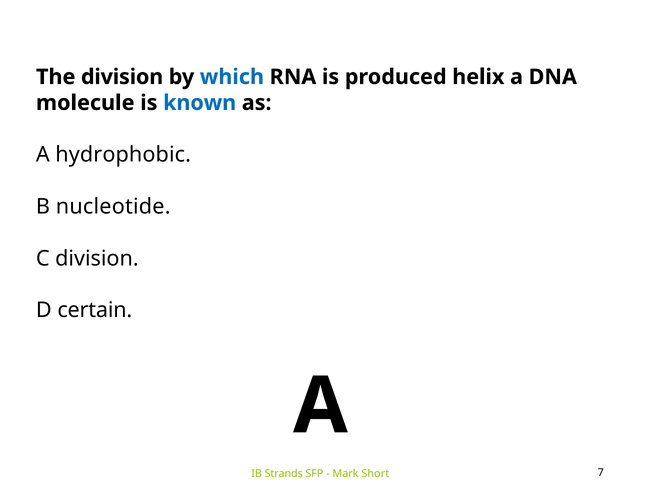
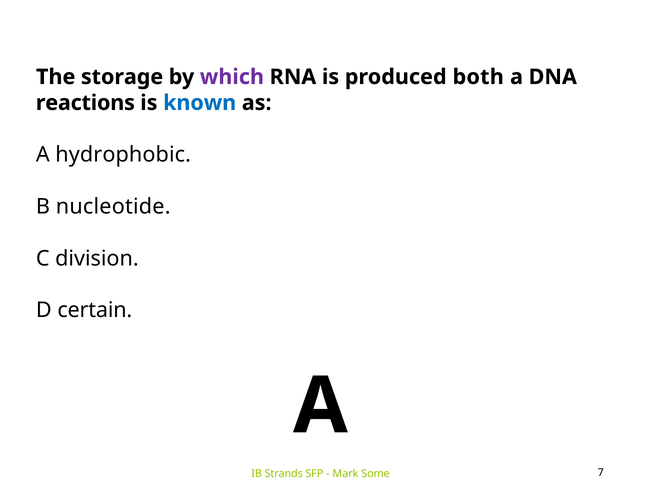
The division: division -> storage (122, 77)
which colour: blue -> purple (232, 77)
helix: helix -> both (478, 77)
molecule: molecule -> reactions (85, 103)
Short: Short -> Some (375, 474)
